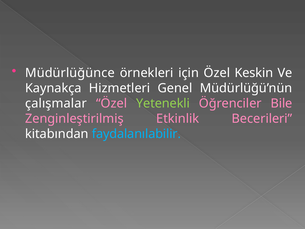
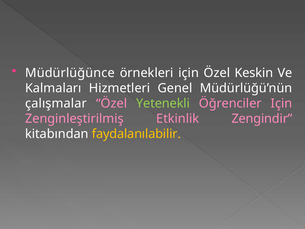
Kaynakça: Kaynakça -> Kalmaları (53, 88)
Öğrenciler Bile: Bile -> Için (281, 103)
Becerileri: Becerileri -> Zengindir (262, 119)
faydalanılabilir colour: light blue -> yellow (136, 134)
